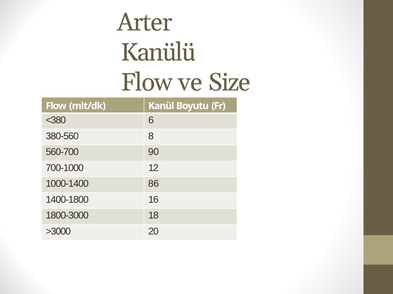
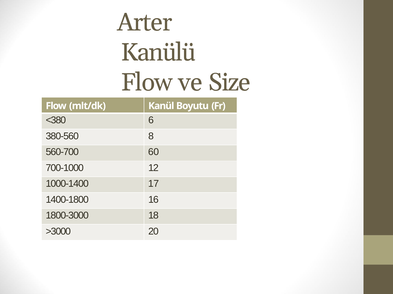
90: 90 -> 60 (154, 152)
86: 86 -> 17 (154, 184)
